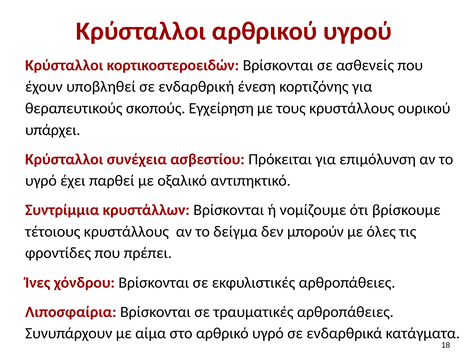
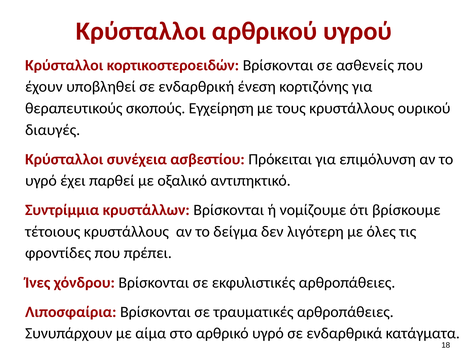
υπάρχει: υπάρχει -> διαυγές (53, 130)
μπορούν: μπορούν -> λιγότερη (315, 232)
